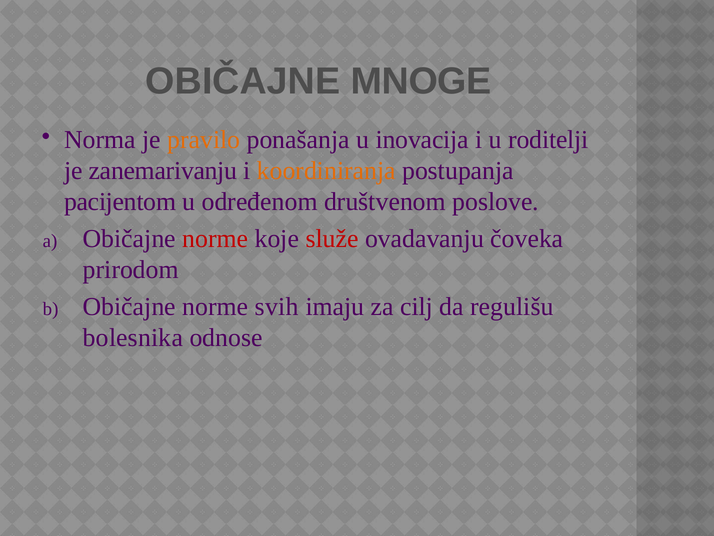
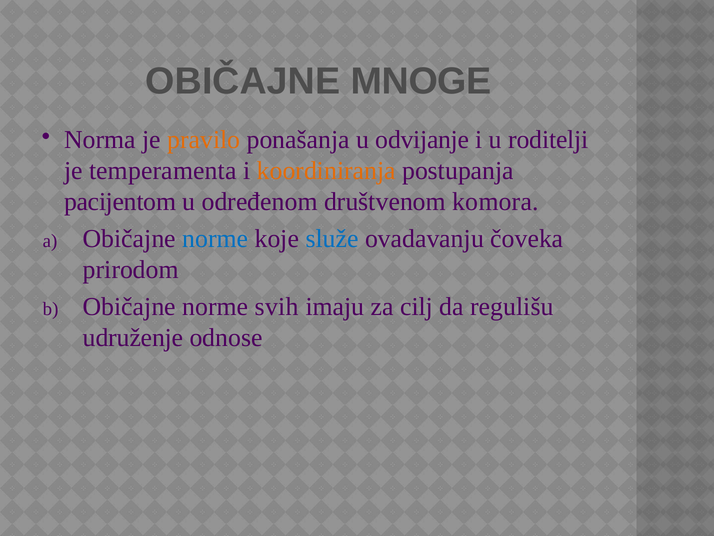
inovacija: inovacija -> odvijanje (422, 140)
zanemarivanju: zanemarivanju -> temperamenta (163, 171)
poslove: poslove -> komora (496, 202)
norme colour: red -> blue (215, 238)
služe colour: red -> blue (332, 238)
bolesnika: bolesnika -> udruženje (133, 337)
